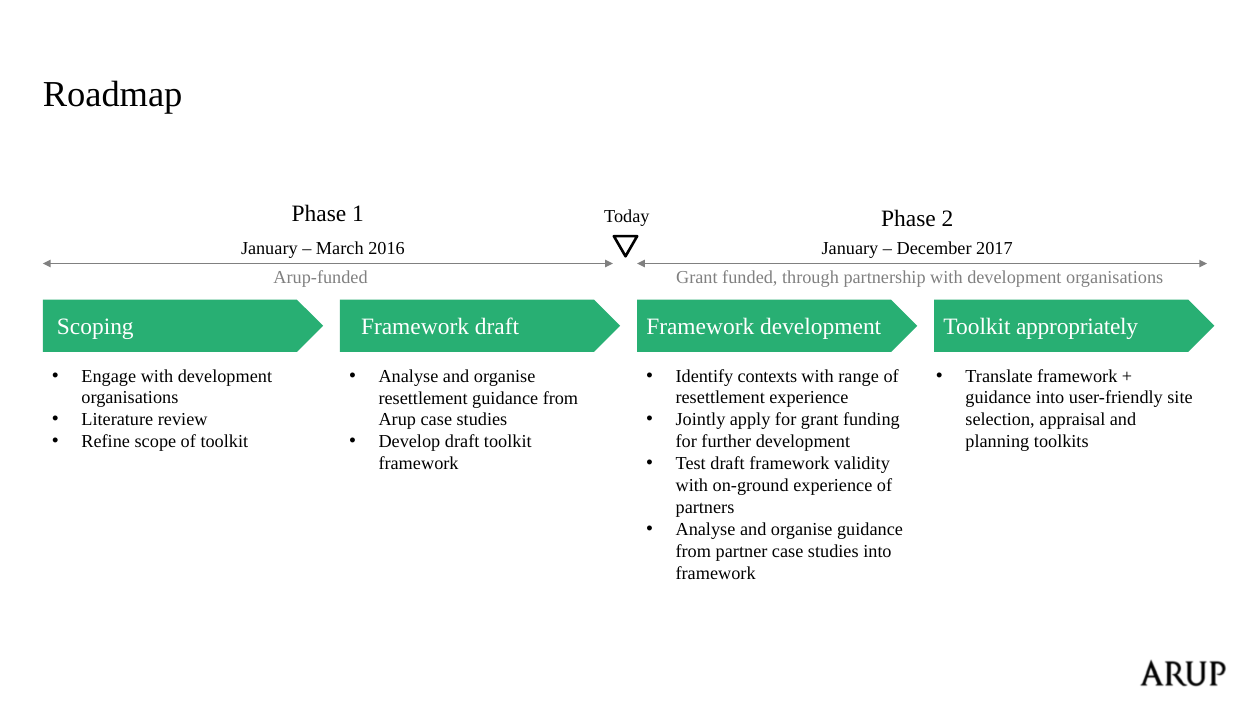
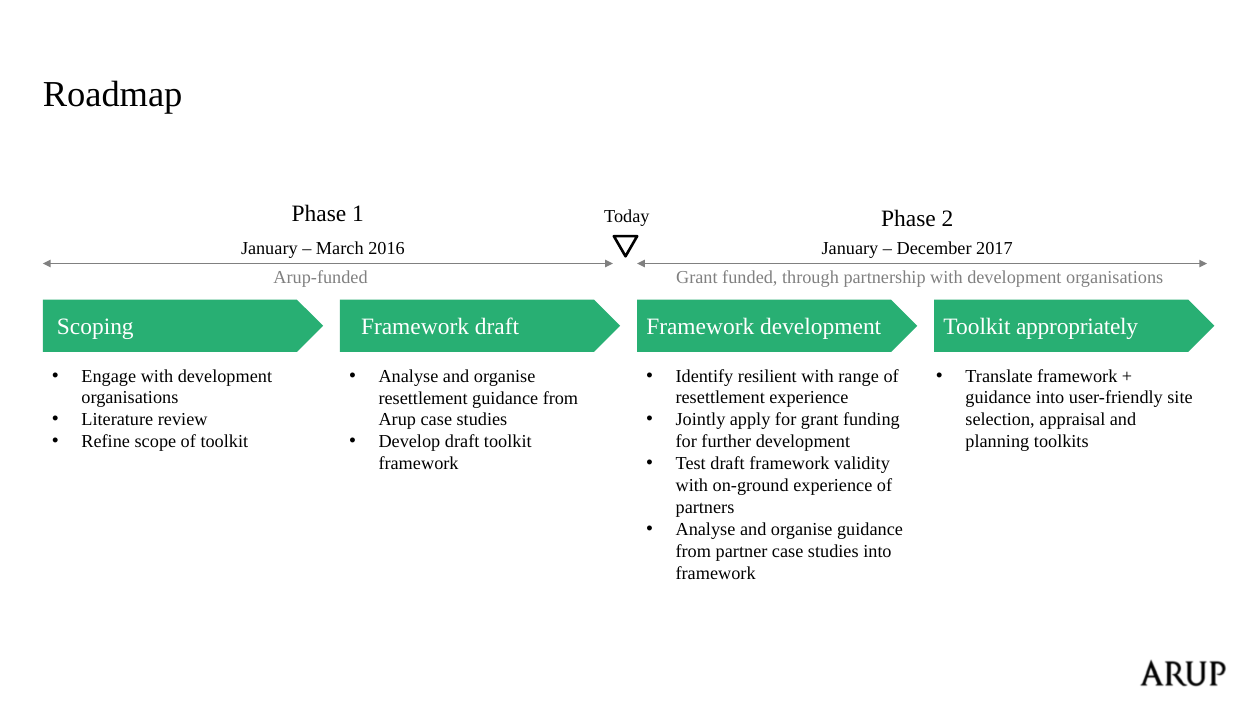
contexts: contexts -> resilient (767, 376)
